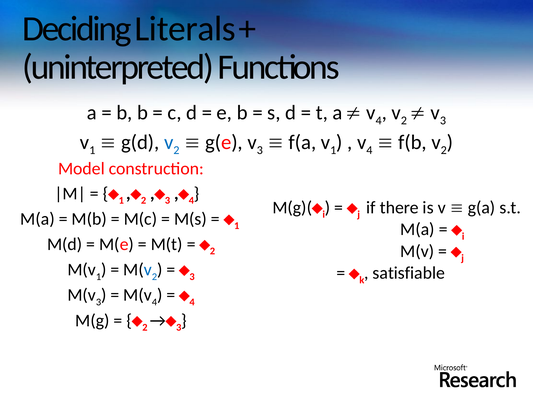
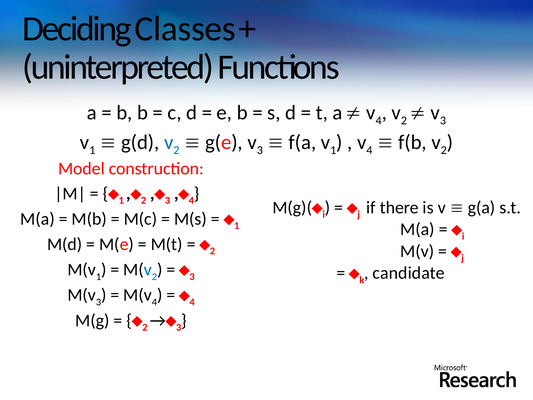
Literals: Literals -> Classes (185, 29)
satisfiable: satisfiable -> candidate (409, 273)
